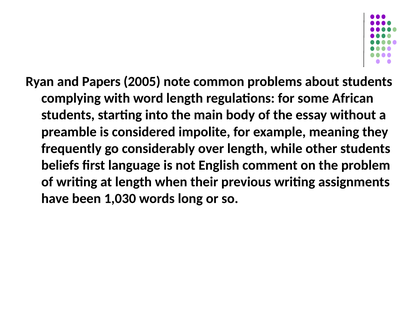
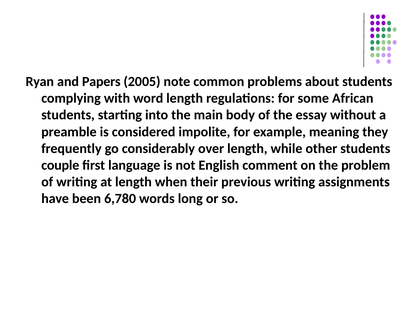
beliefs: beliefs -> couple (60, 165)
1,030: 1,030 -> 6,780 (120, 199)
